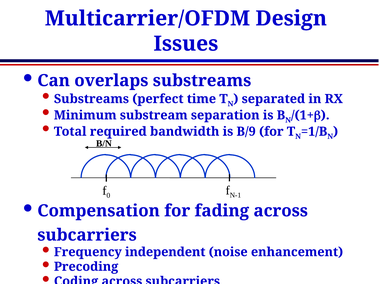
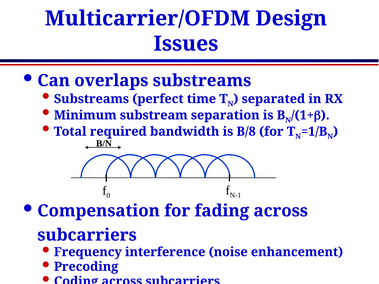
B/9: B/9 -> B/8 (246, 132)
independent: independent -> interference (165, 252)
